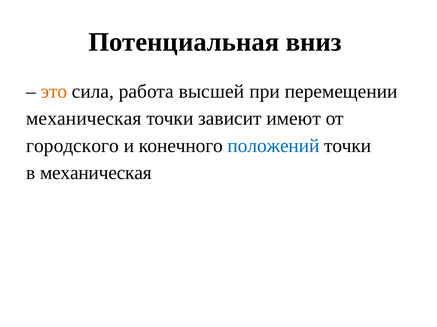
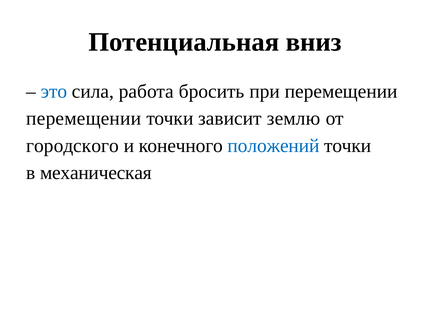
это colour: orange -> blue (54, 92)
высшей: высшей -> бросить (212, 92)
механическая: механическая -> перемещении (84, 119)
имеют: имеют -> землю (294, 119)
